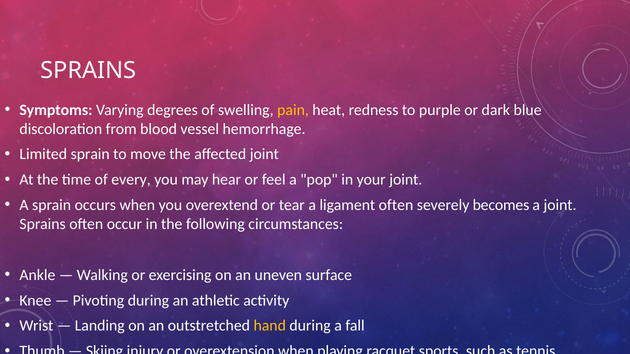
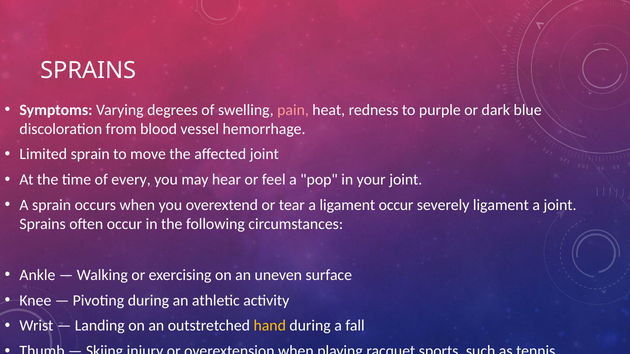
pain colour: yellow -> pink (293, 110)
ligament often: often -> occur (396, 205)
severely becomes: becomes -> ligament (501, 205)
